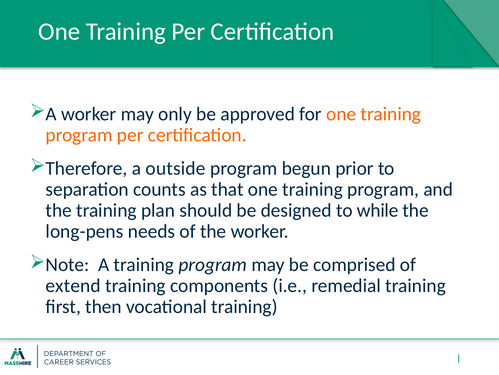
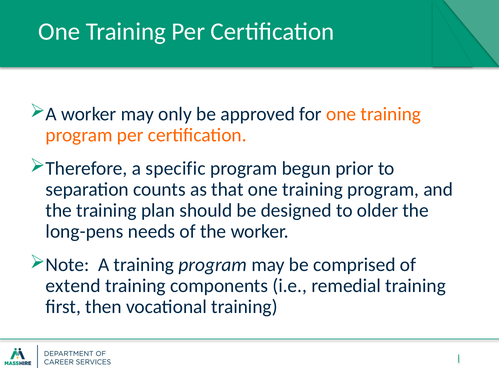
outside: outside -> specific (176, 168)
while: while -> older (378, 210)
